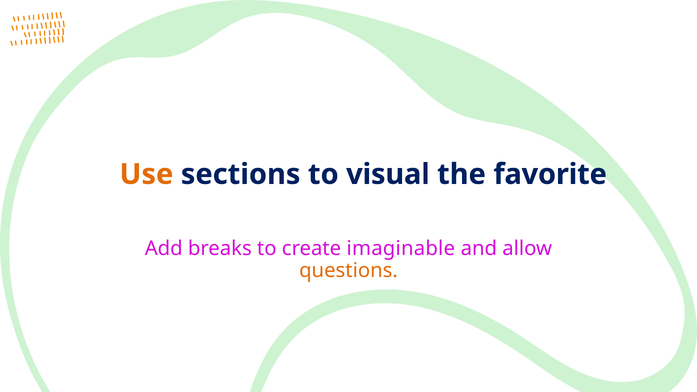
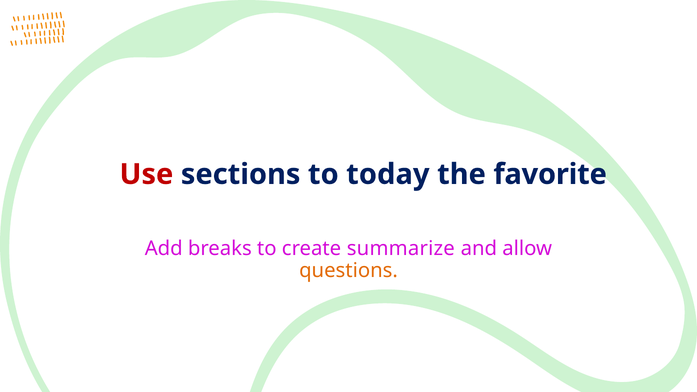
Use colour: orange -> red (146, 174)
visual: visual -> today (388, 174)
imaginable: imaginable -> summarize (401, 249)
